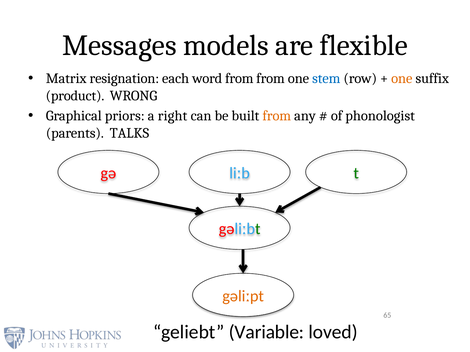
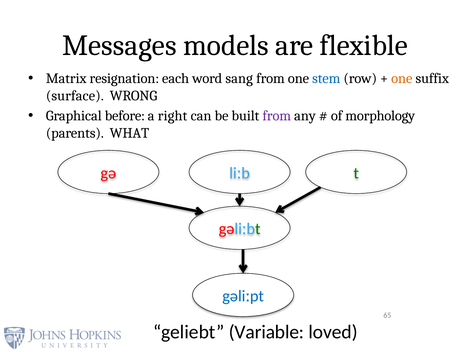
word from: from -> sang (239, 79)
product: product -> surface (75, 96)
priors: priors -> before (125, 116)
from colour: orange -> purple (277, 116)
phonologist: phonologist -> morphology (380, 116)
TALKS: TALKS -> WHAT (129, 133)
gəliːpt colour: orange -> blue (243, 296)
